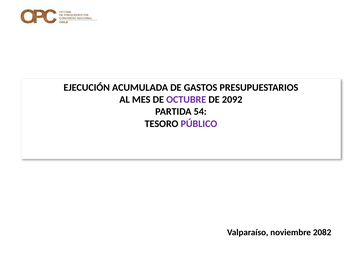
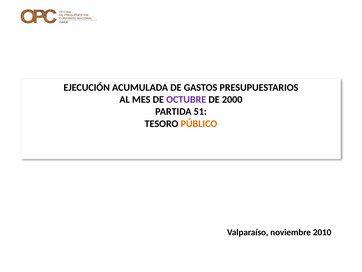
2092: 2092 -> 2000 (232, 99)
54: 54 -> 51 (200, 111)
PÚBLICO colour: purple -> orange (199, 123)
2082: 2082 -> 2010 (322, 232)
